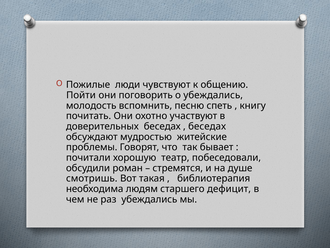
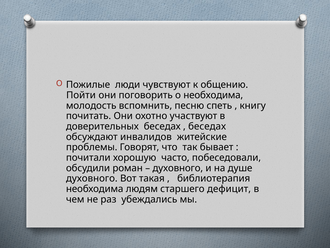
о убеждались: убеждались -> необходима (213, 95)
мудростью: мудростью -> инвалидов (146, 137)
театр: театр -> часто (175, 157)
стремятся: стремятся -> духовного (178, 168)
смотришь: смотришь -> духовного (92, 178)
